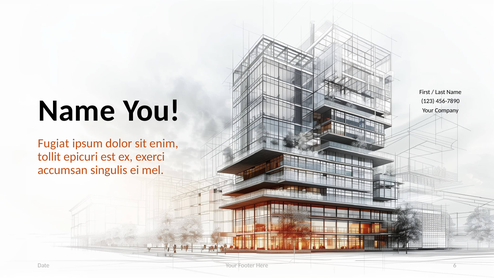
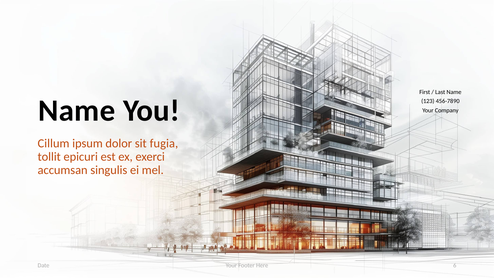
Fugiat: Fugiat -> Cillum (54, 144)
enim: enim -> fugia (164, 144)
